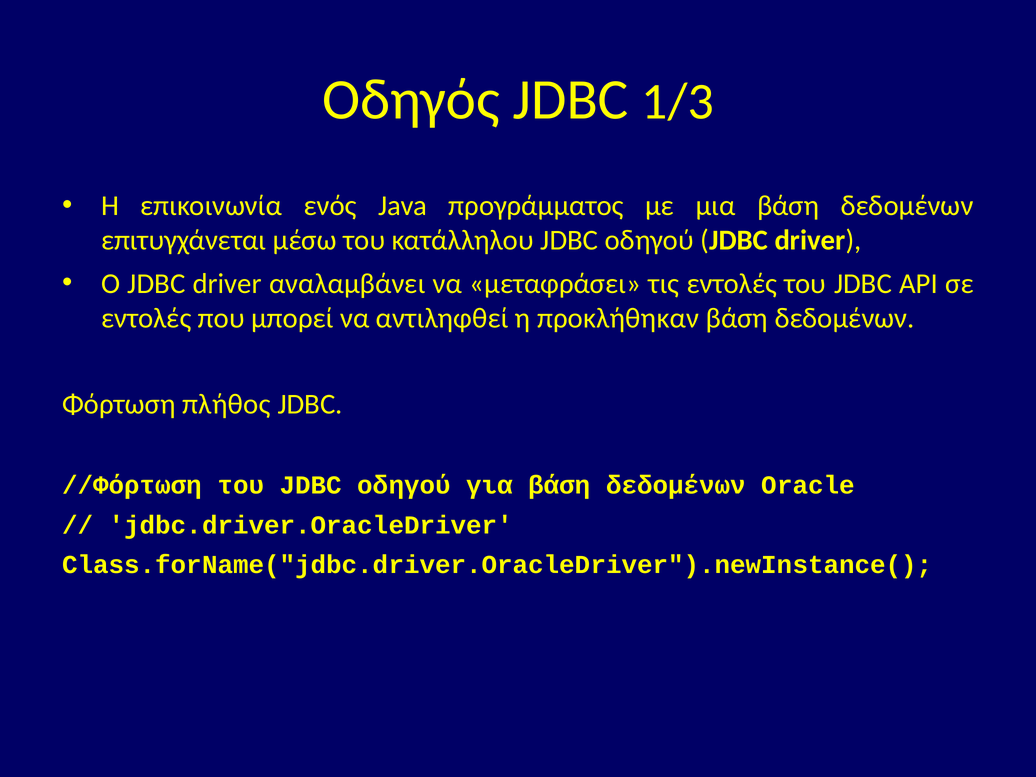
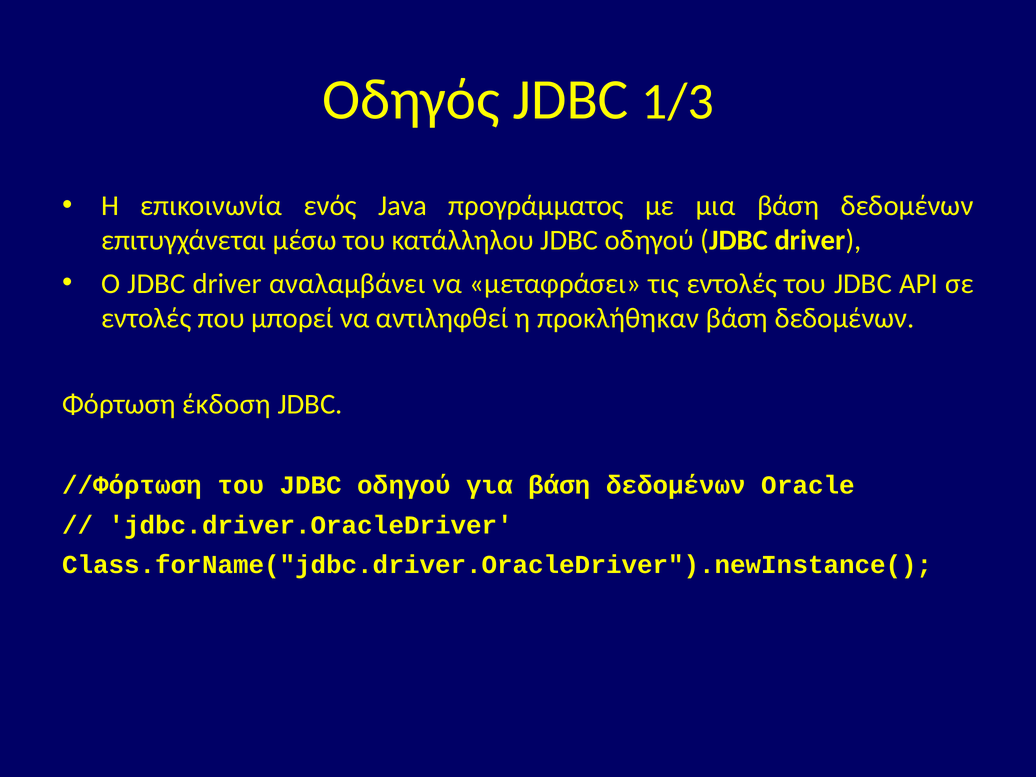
πλήθος: πλήθος -> έκδοση (226, 404)
